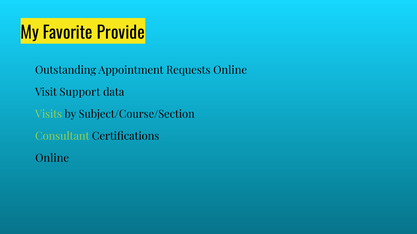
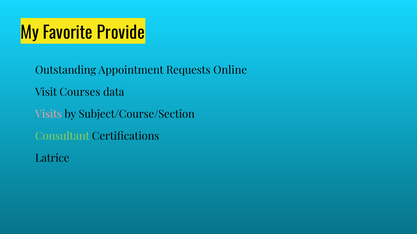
Support: Support -> Courses (80, 92)
Visits colour: light green -> pink (49, 115)
Online: Online -> Latrice (52, 159)
